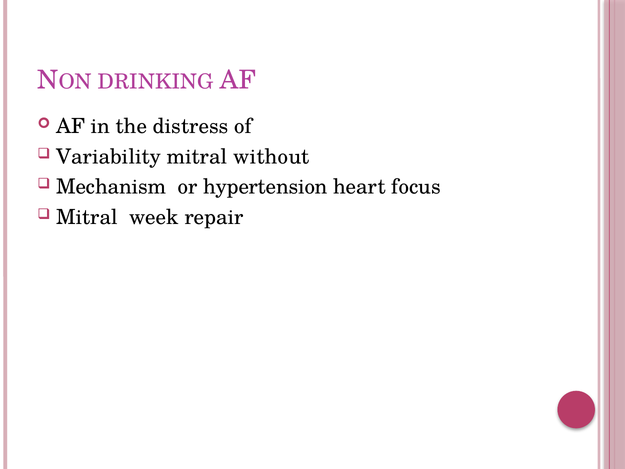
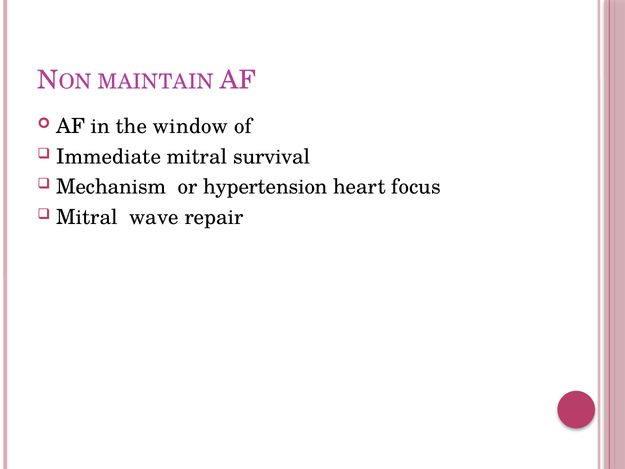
DRINKING: DRINKING -> MAINTAIN (156, 82)
distress: distress -> window (190, 126)
Variability: Variability -> Immediate (109, 157)
without: without -> survival (272, 157)
week: week -> wave (154, 217)
